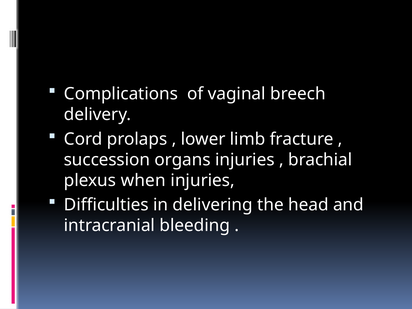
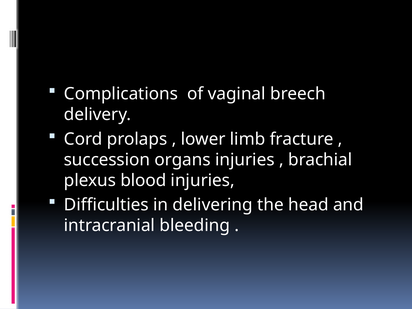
when: when -> blood (143, 180)
